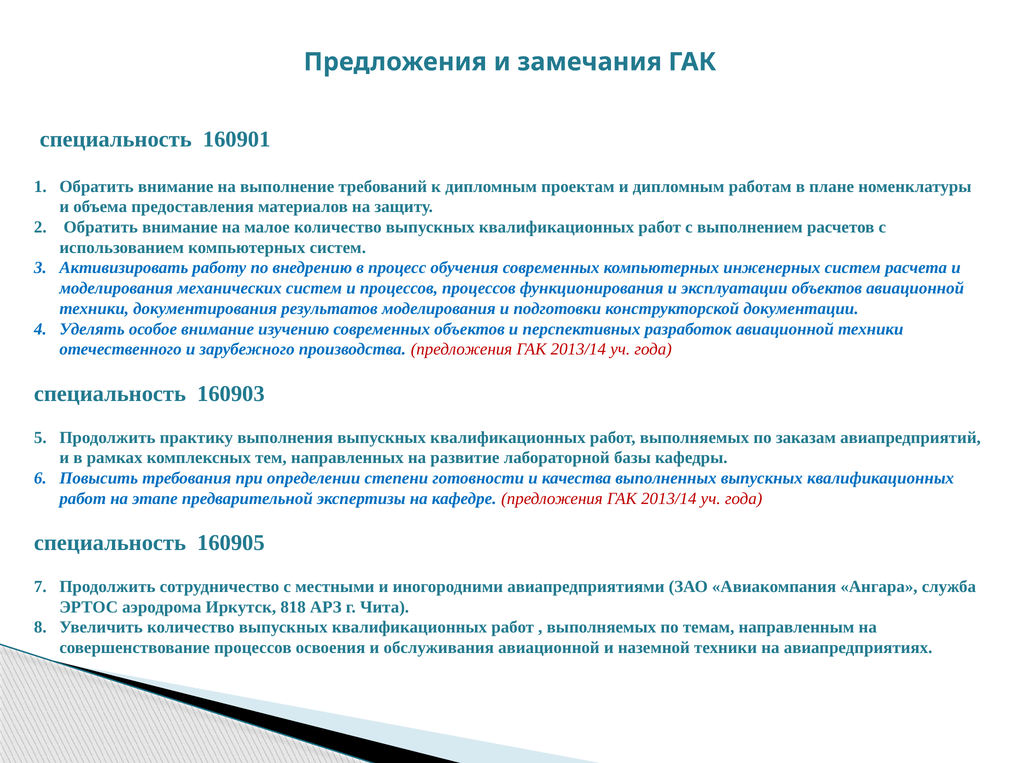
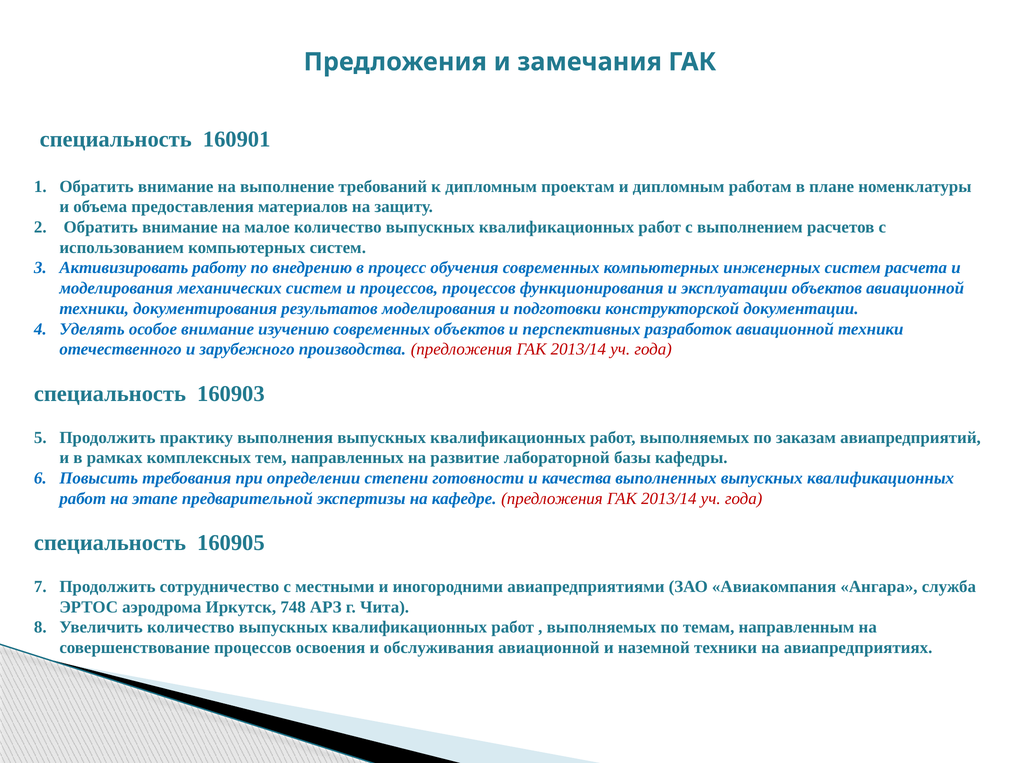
818: 818 -> 748 (293, 607)
